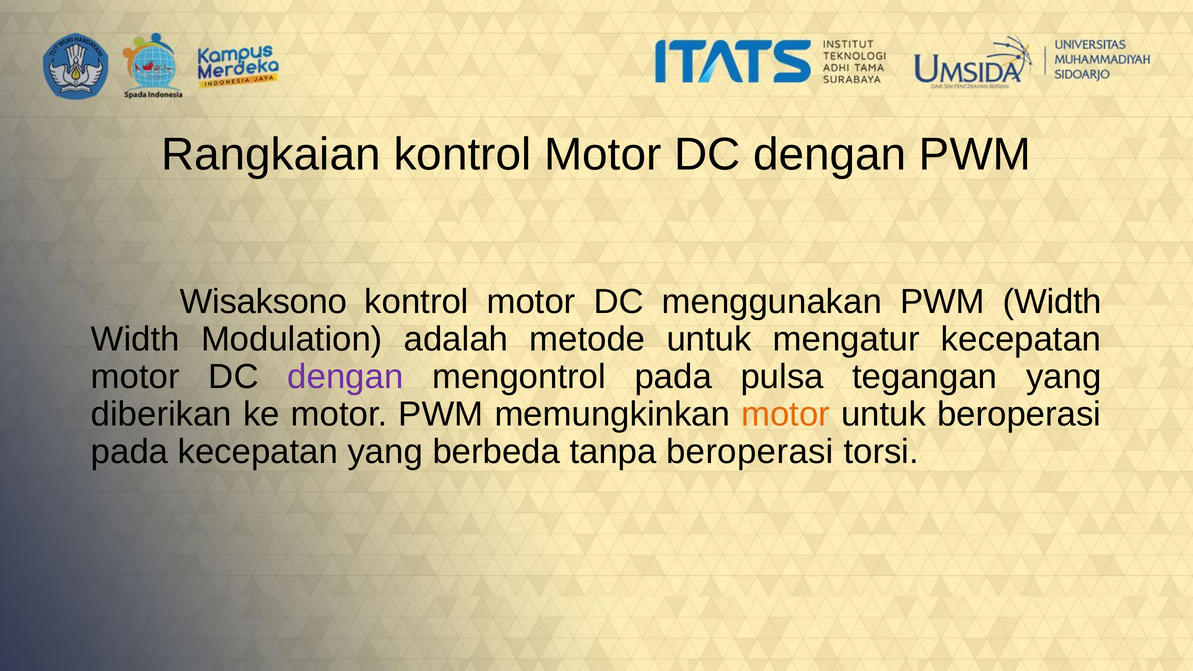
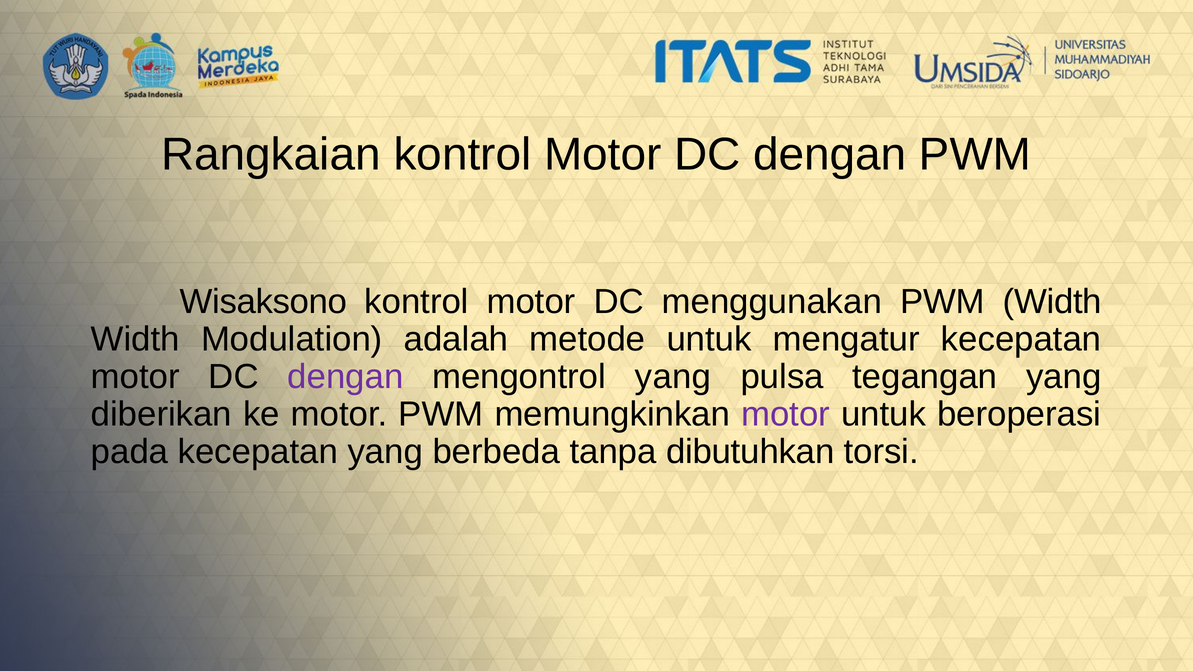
mengontrol pada: pada -> yang (673, 377)
motor colour: orange -> purple (786, 414)
tanpa beroperasi: beroperasi -> dibutuhkan (750, 452)
